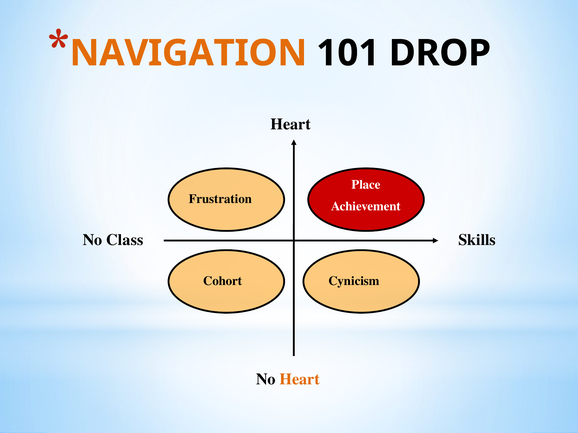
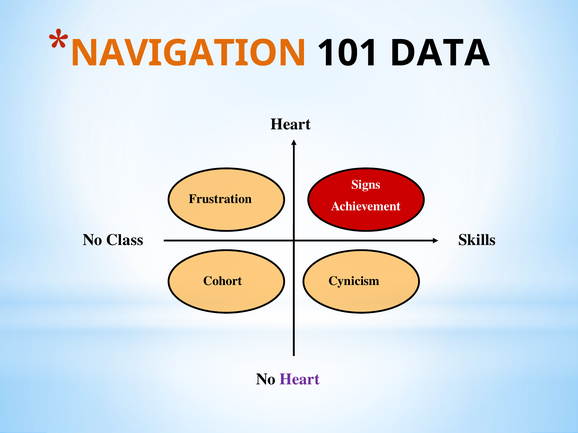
DROP: DROP -> DATA (440, 53)
Place: Place -> Signs (366, 185)
Heart colour: orange -> purple (300, 380)
